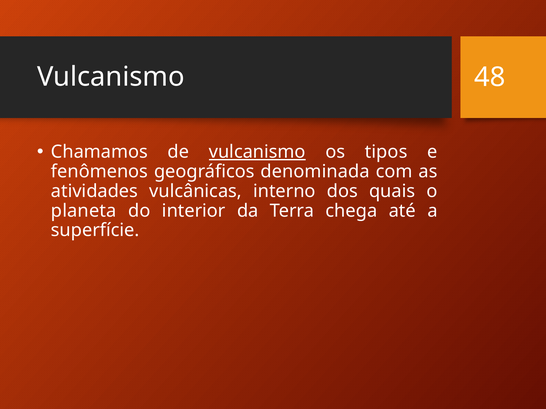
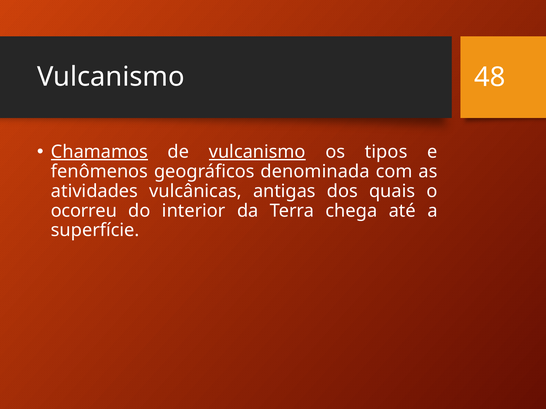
Chamamos underline: none -> present (99, 152)
interno: interno -> antigas (284, 191)
planeta: planeta -> ocorreu (84, 211)
